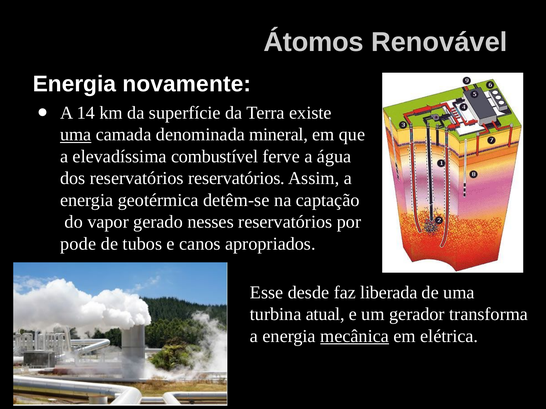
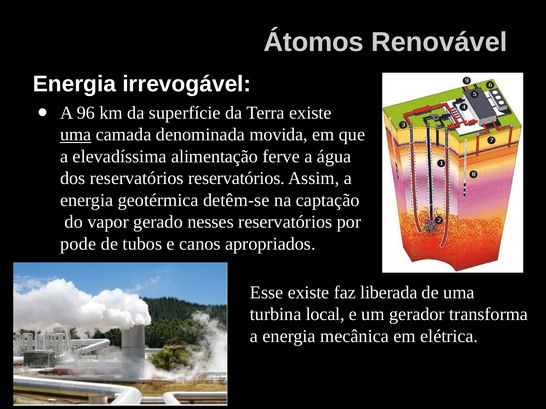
novamente: novamente -> irrevogável (187, 84)
14: 14 -> 96 (86, 113)
mineral: mineral -> movida (279, 135)
combustível: combustível -> alimentação (215, 157)
Esse desde: desde -> existe (309, 293)
atual: atual -> local (325, 315)
mecânica underline: present -> none (355, 337)
